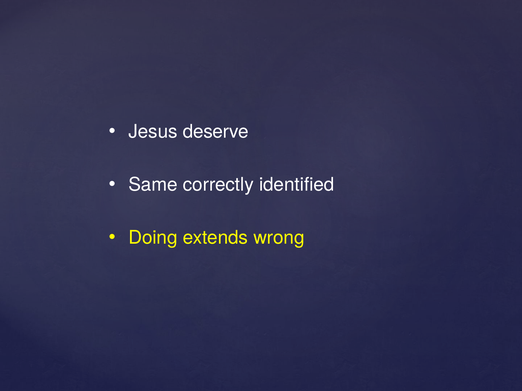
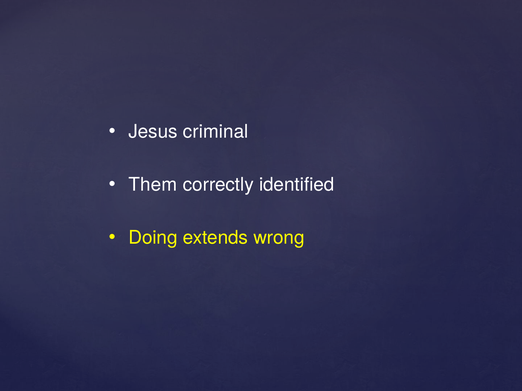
deserve: deserve -> criminal (216, 132)
Same: Same -> Them (153, 185)
